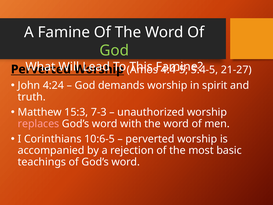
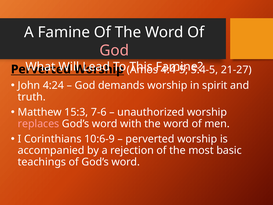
God colour: light green -> pink (114, 50)
7-3: 7-3 -> 7-6 (99, 112)
10:6-5: 10:6-5 -> 10:6-9 (100, 139)
